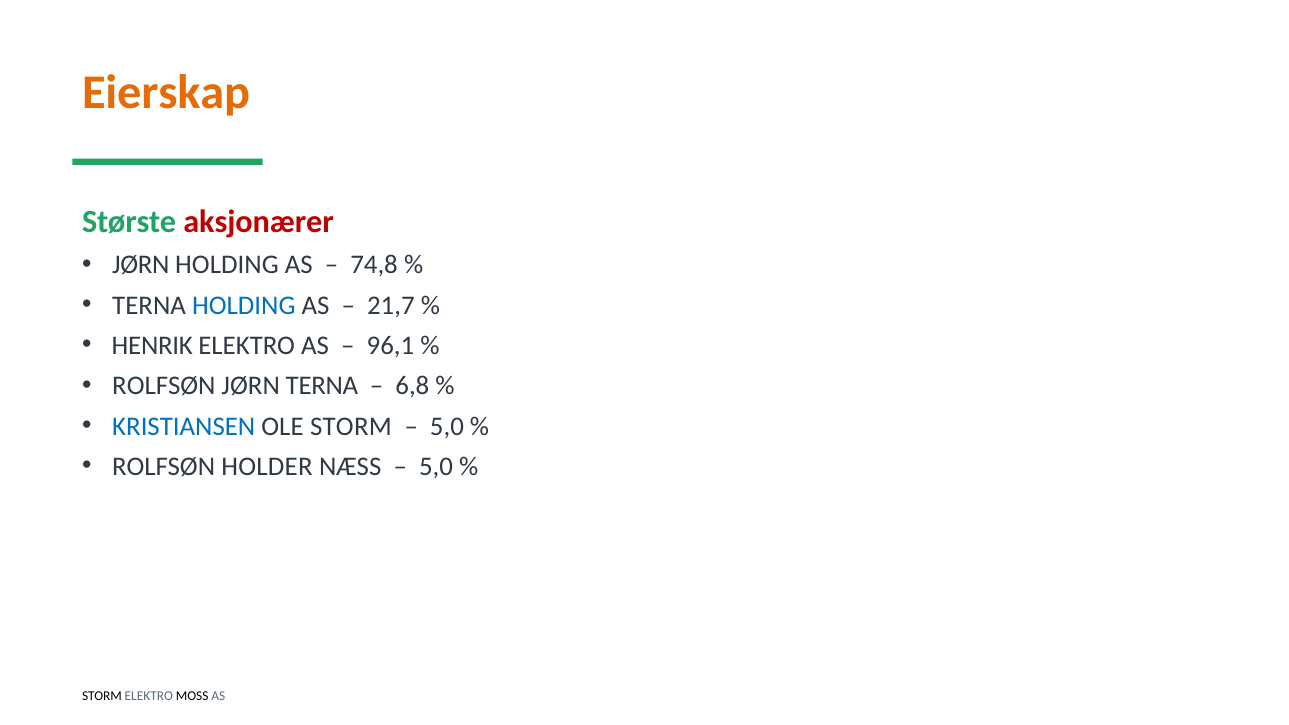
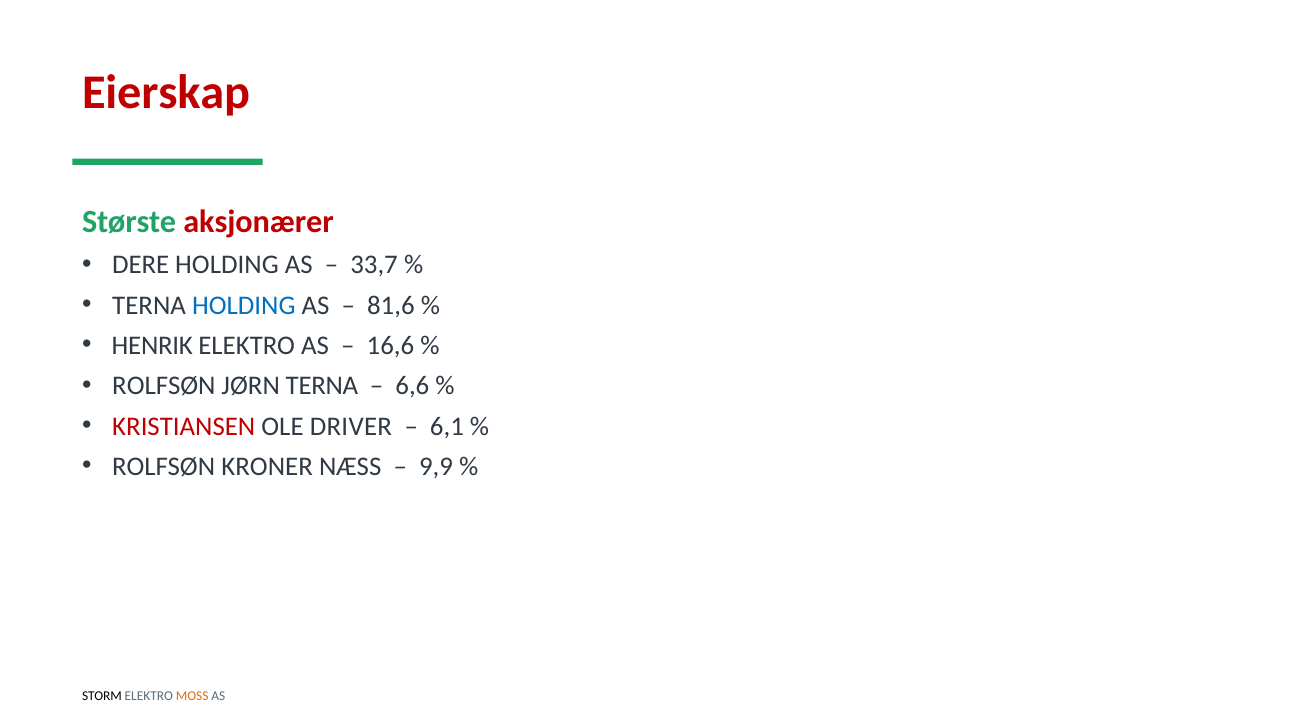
Eierskap colour: orange -> red (166, 92)
JØRN: JØRN -> DERE (141, 265)
74,8: 74,8 -> 33,7 (374, 265)
21,7: 21,7 -> 81,6 (391, 305)
96,1: 96,1 -> 16,6 (390, 346)
6,8: 6,8 -> 6,6 (412, 386)
KRISTIANSEN colour: blue -> red (184, 426)
OLE STORM: STORM -> DRIVER (351, 426)
5,0: 5,0 -> 6,1 (447, 426)
HOLDER: HOLDER -> KRONER (267, 467)
5,0: 5,0 -> 9,9 (436, 467)
MOSS colour: black -> orange (192, 696)
